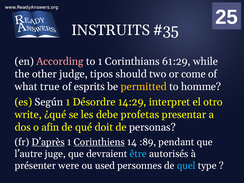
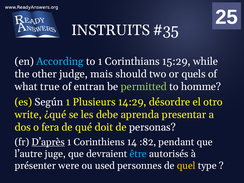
According colour: pink -> light blue (60, 61)
61:29: 61:29 -> 15:29 (176, 61)
tipos: tipos -> mais (102, 74)
come: come -> quels (194, 74)
esprits: esprits -> entran (89, 87)
permitted colour: yellow -> light green (144, 87)
Désordre: Désordre -> Plusieurs (94, 102)
interpret: interpret -> désordre (170, 102)
profetas: profetas -> aprenda (140, 115)
afin: afin -> fera (50, 127)
Corinthiens underline: present -> none (99, 142)
:89: :89 -> :82 (148, 142)
quel colour: light blue -> yellow (186, 166)
